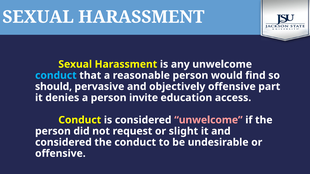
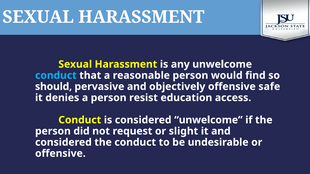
part: part -> safe (269, 87)
invite: invite -> resist (144, 98)
unwelcome colour: pink -> white (208, 120)
